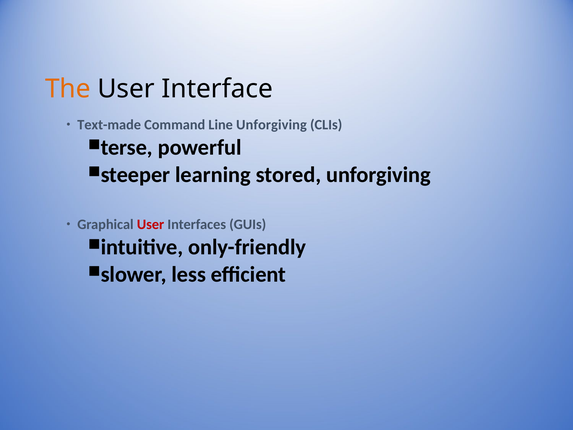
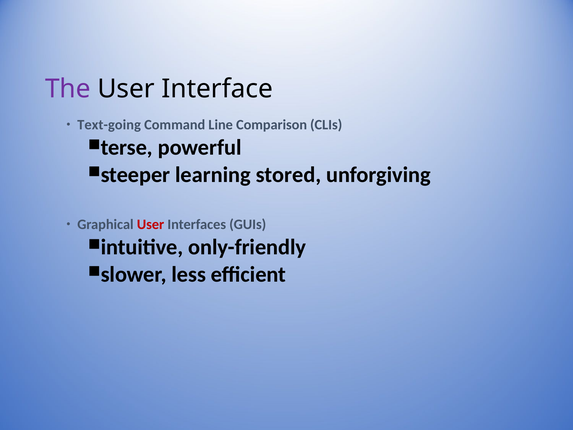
The colour: orange -> purple (68, 89)
Text-made: Text-made -> Text-going (109, 125)
Line Unforgiving: Unforgiving -> Comparison (272, 125)
